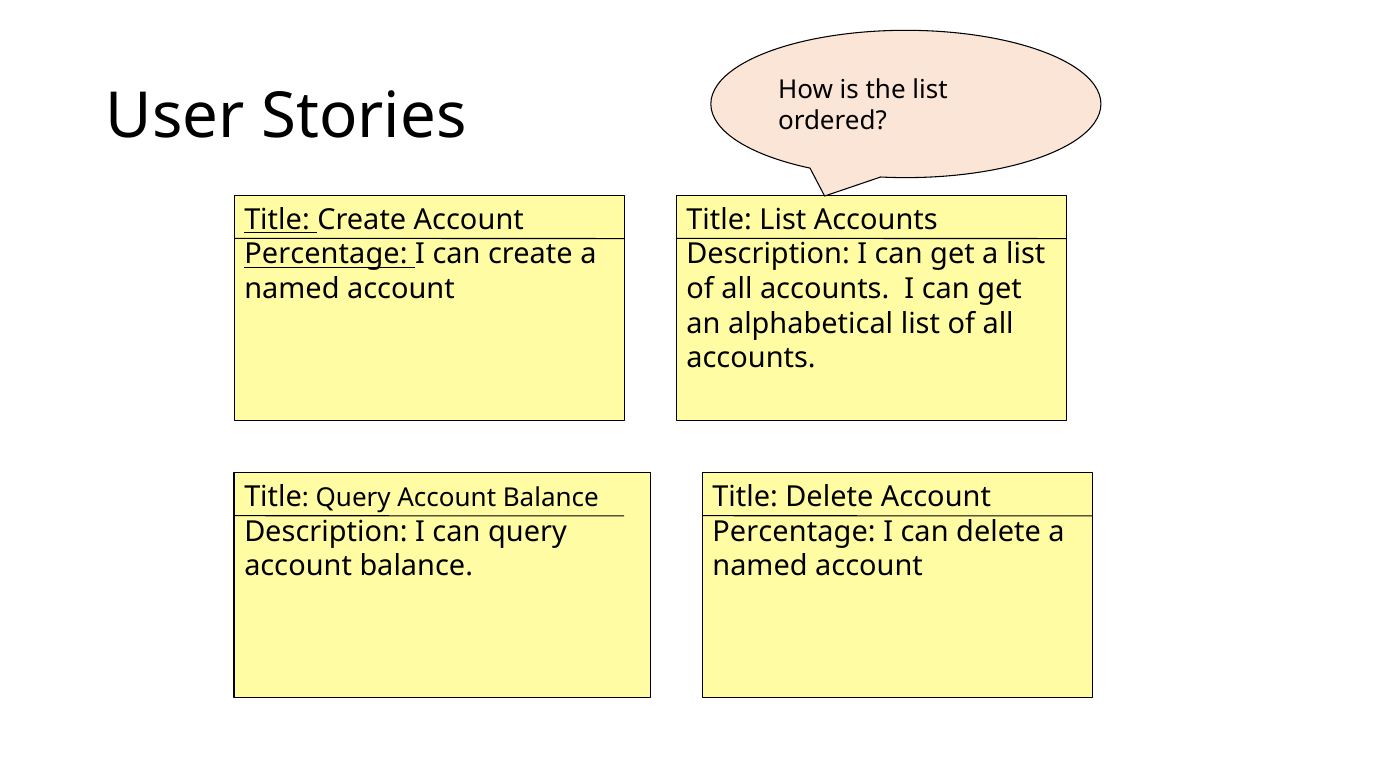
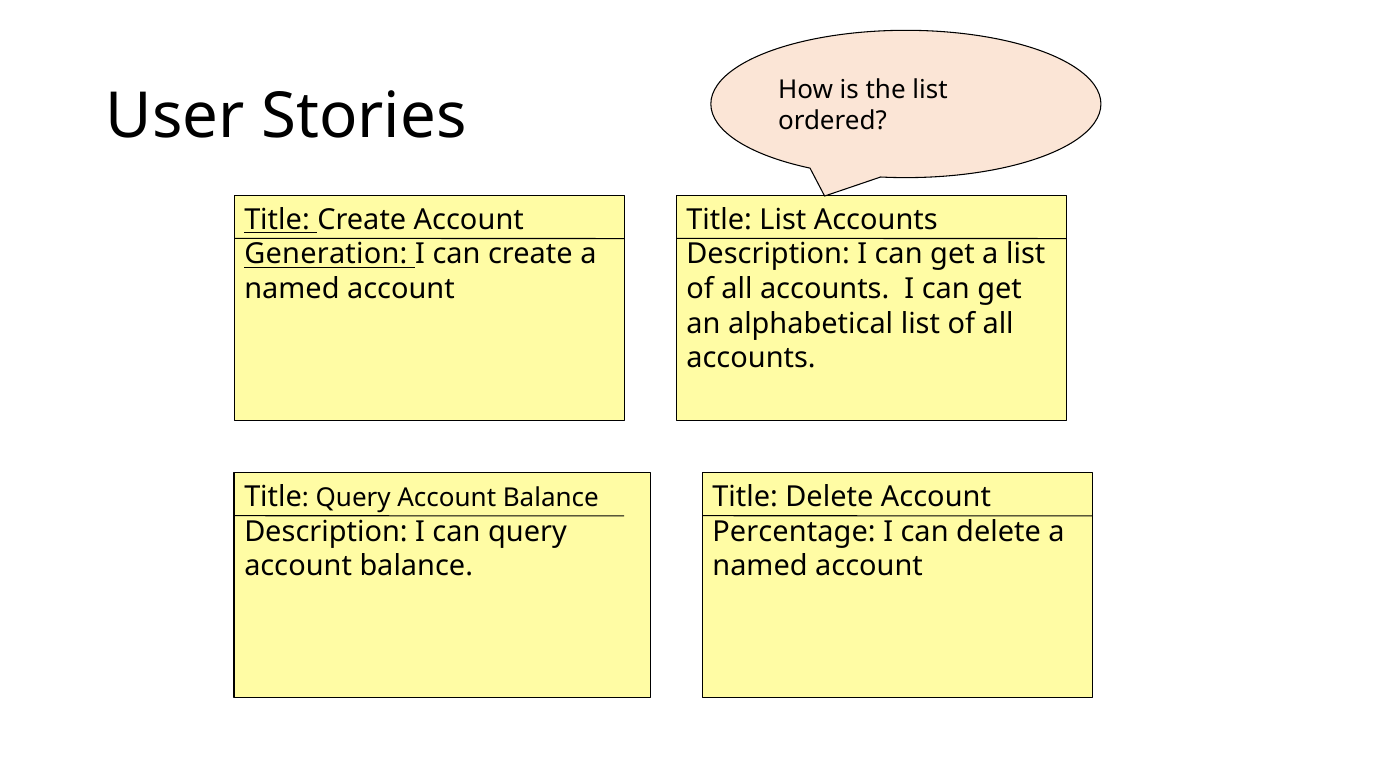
Percentage: Percentage -> Generation (326, 254)
